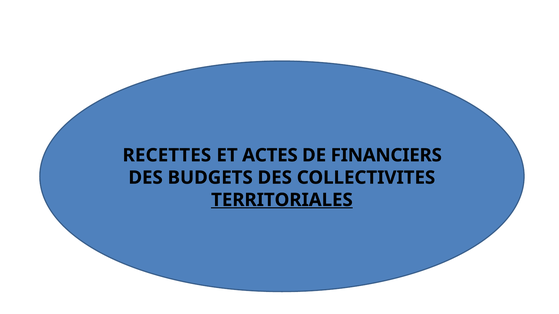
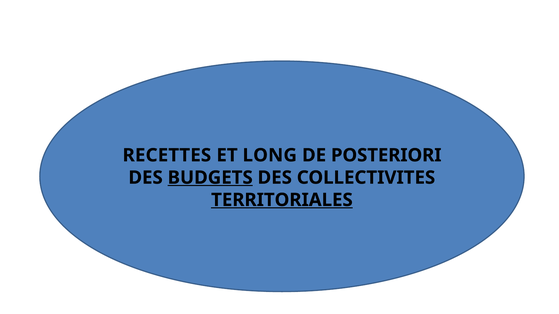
ACTES: ACTES -> LONG (270, 155)
FINANCIERS: FINANCIERS -> POSTERIORI (386, 155)
BUDGETS underline: none -> present (210, 178)
